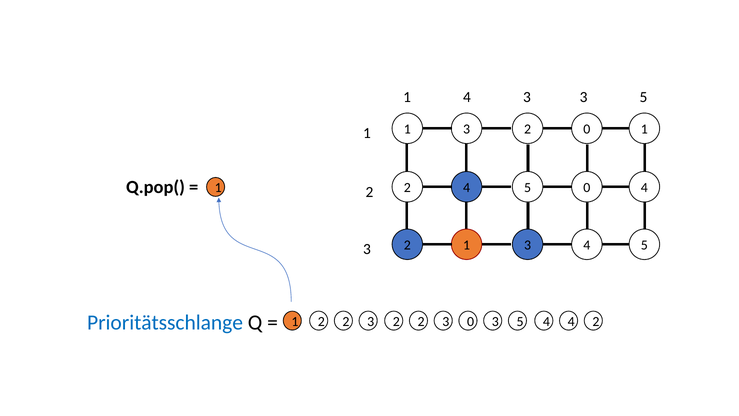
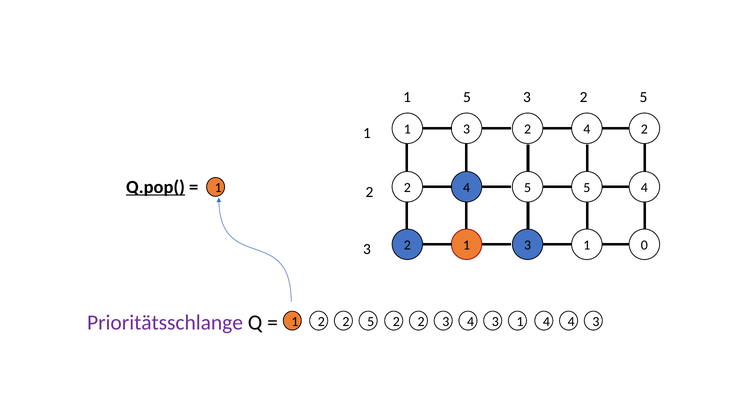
4: 4 -> 5 (467, 97)
3 3: 3 -> 2 (584, 97)
0: 0 -> 4 (587, 129)
1: 1 -> 2 (644, 129)
Q.pop( underline: none -> present (156, 187)
0: 0 -> 5 (587, 188)
2 4: 4 -> 1 (587, 245)
5: 5 -> 0 (644, 245)
Prioritätsschlange colour: blue -> purple (165, 322)
3: 3 -> 5 (371, 321)
3 0: 0 -> 4 (471, 321)
5: 5 -> 1 (520, 321)
4 4 2: 2 -> 3 (596, 321)
